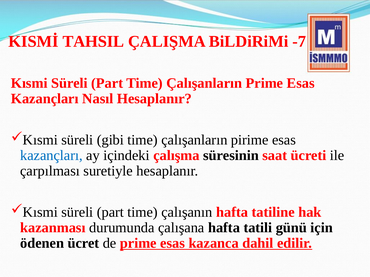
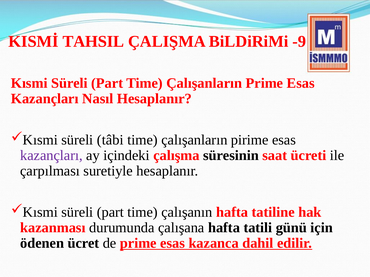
-7: -7 -> -9 (299, 41)
gibi: gibi -> tâbi (110, 140)
kazançları colour: blue -> purple (51, 156)
